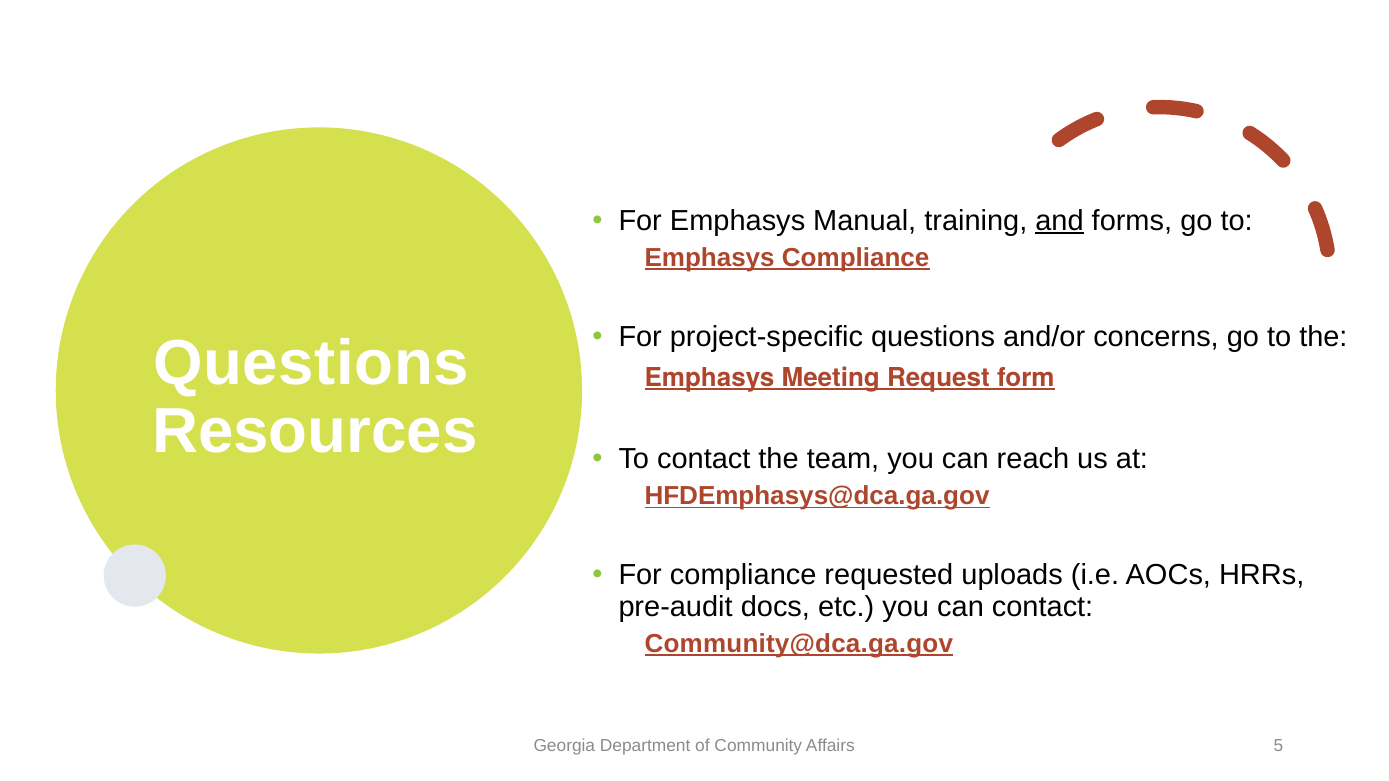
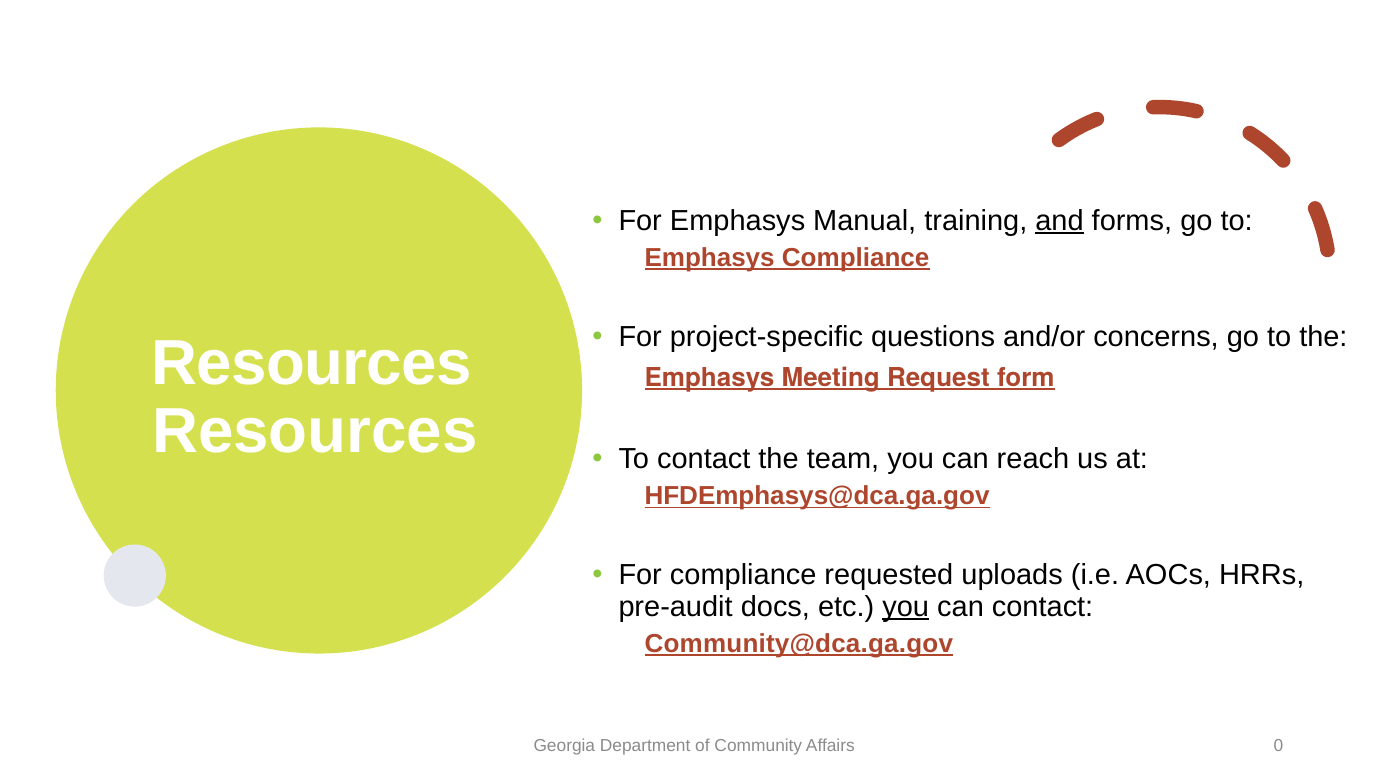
Questions: Questions -> Resources (312, 363)
you underline: none -> present (906, 607)
5: 5 -> 0 (1278, 746)
